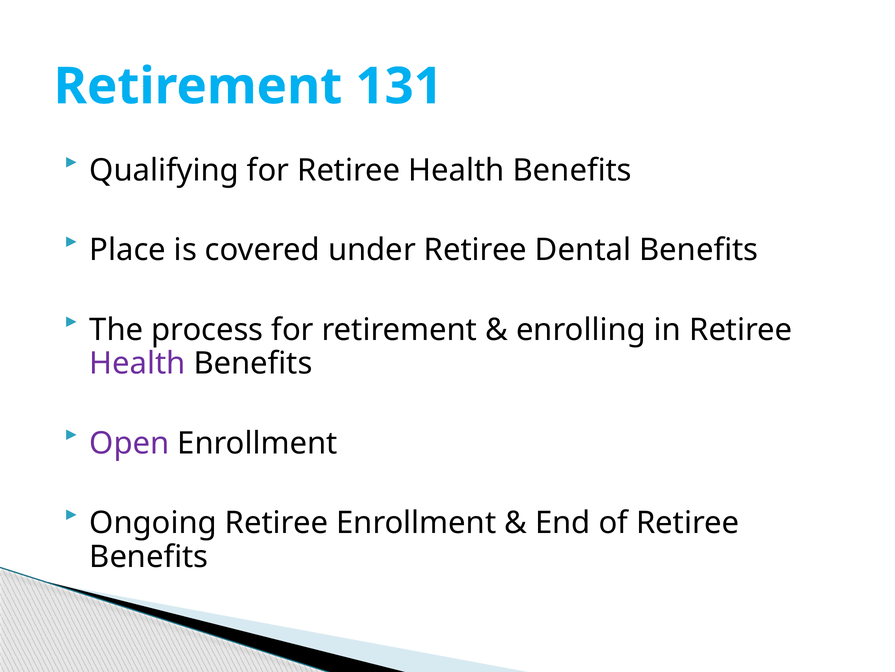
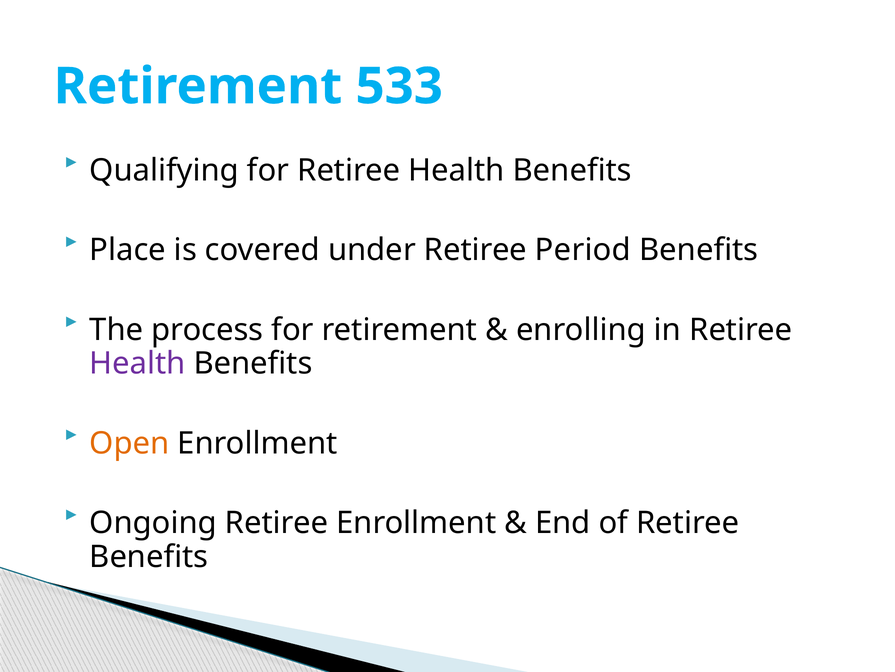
131: 131 -> 533 (399, 86)
Dental: Dental -> Period (583, 250)
Open colour: purple -> orange (129, 443)
